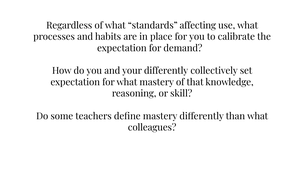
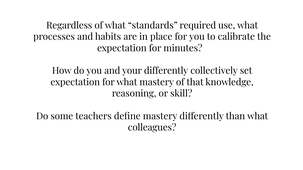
affecting: affecting -> required (198, 26)
demand: demand -> minutes (183, 48)
